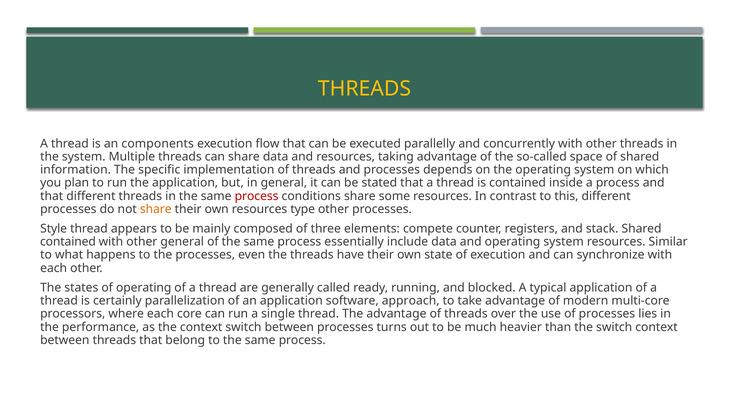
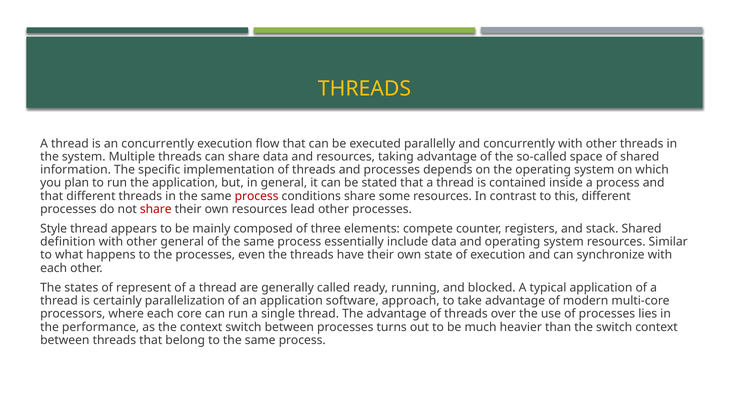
an components: components -> concurrently (158, 144)
share colour: orange -> red (156, 209)
type: type -> lead (303, 209)
contained: contained -> definition (68, 242)
of operating: operating -> represent (144, 288)
